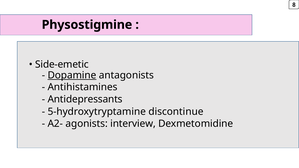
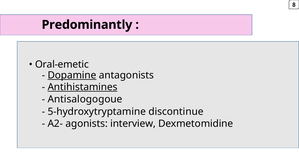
Physostigmine: Physostigmine -> Predominantly (87, 25)
Side-emetic: Side-emetic -> Oral-emetic (62, 65)
Antihistamines underline: none -> present (83, 87)
Antidepressants: Antidepressants -> Antisalogogoue (85, 99)
